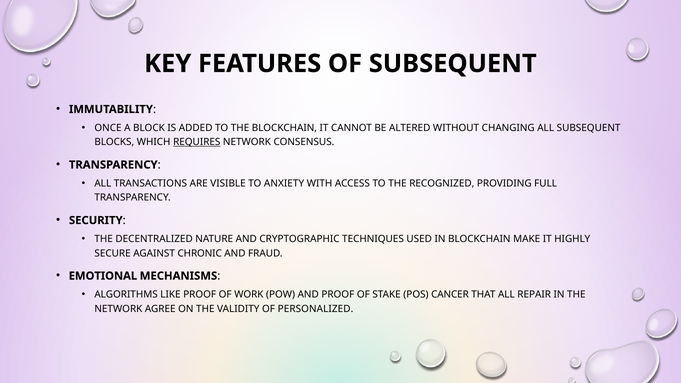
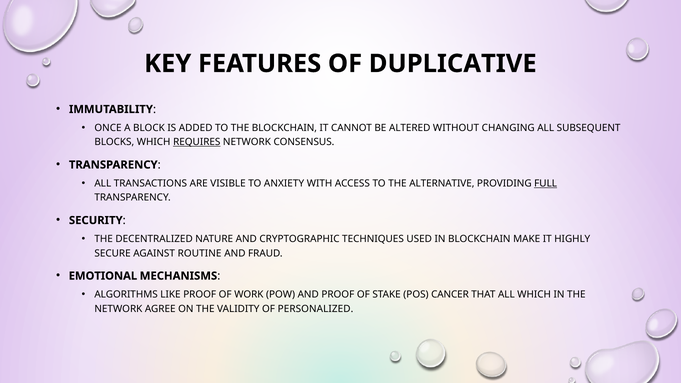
OF SUBSEQUENT: SUBSEQUENT -> DUPLICATIVE (453, 64)
RECOGNIZED: RECOGNIZED -> ALTERNATIVE (442, 183)
FULL underline: none -> present (546, 183)
CHRONIC: CHRONIC -> ROUTINE (200, 253)
ALL REPAIR: REPAIR -> WHICH (534, 295)
